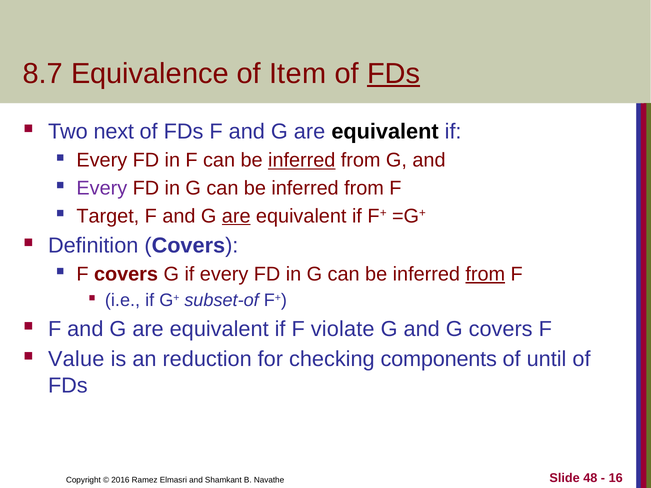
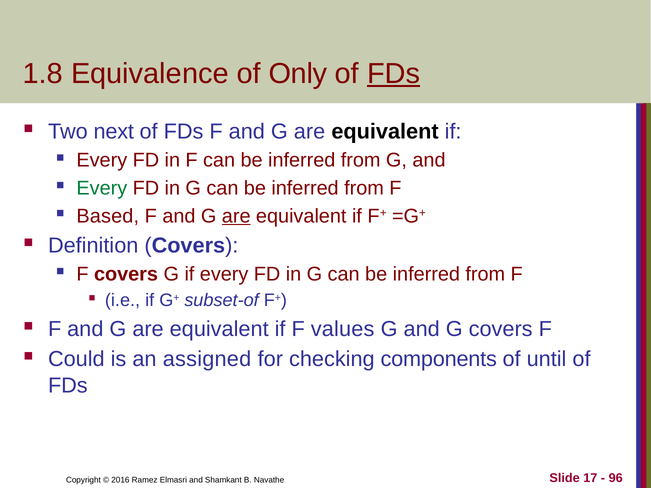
8.7: 8.7 -> 1.8 (43, 74)
Item: Item -> Only (298, 74)
inferred underline: present -> none (302, 161)
Every colour: purple -> green (102, 188)
Target: Target -> Based (108, 216)
from underline: present -> none (485, 274)
violate: violate -> values (343, 329)
Value: Value -> Could (76, 359)
reduction: reduction -> assigned (207, 359)
48: 48 -> 17 (590, 478)
16: 16 -> 96 (616, 478)
